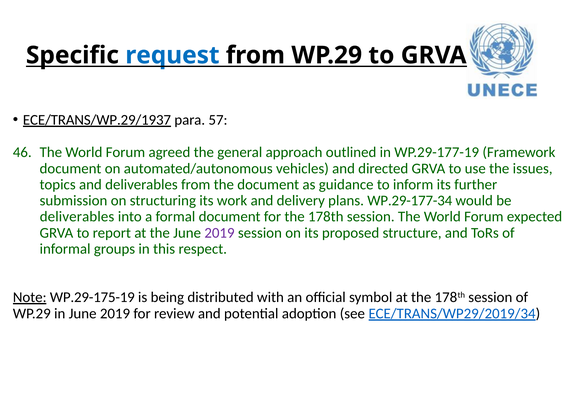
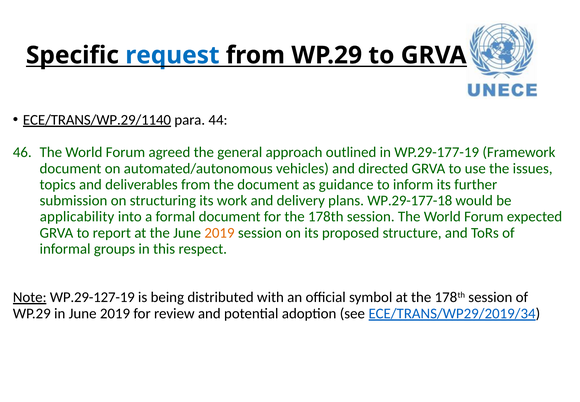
ECE/TRANS/WP.29/1937: ECE/TRANS/WP.29/1937 -> ECE/TRANS/WP.29/1140 (97, 120)
57: 57 -> 44 (218, 120)
WP.29-177-34: WP.29-177-34 -> WP.29-177-18 (410, 200)
deliverables: deliverables -> applicability (77, 216)
2019 colour: purple -> orange (219, 233)
WP.29-175-19: WP.29-175-19 -> WP.29-127-19 (92, 297)
